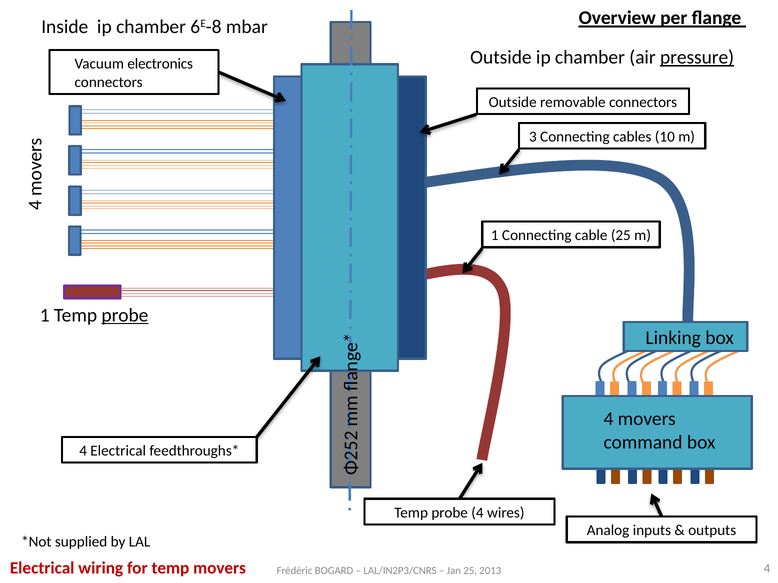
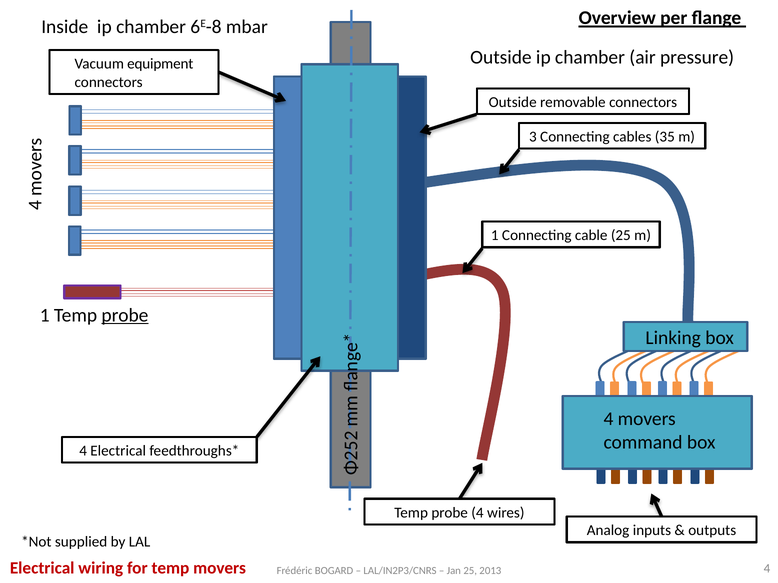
pressure underline: present -> none (697, 57)
electronics: electronics -> equipment (160, 64)
10: 10 -> 35 (665, 137)
